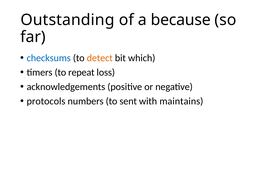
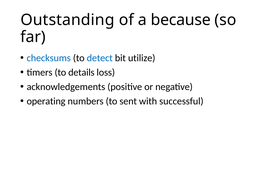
detect colour: orange -> blue (100, 58)
which: which -> utilize (142, 58)
repeat: repeat -> details (81, 72)
protocols: protocols -> operating (46, 101)
maintains: maintains -> successful (181, 101)
